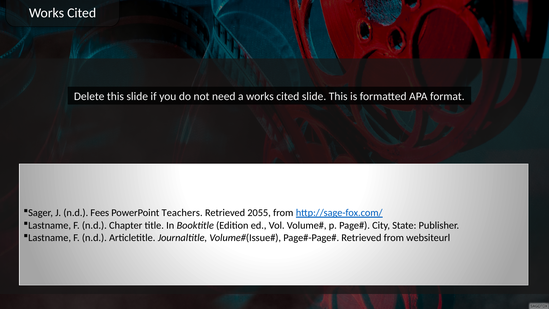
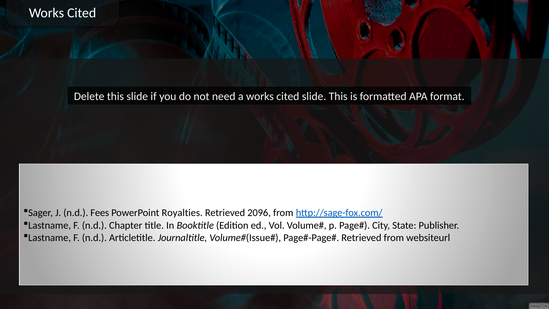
Teachers: Teachers -> Royalties (182, 213)
2055: 2055 -> 2096 (259, 213)
